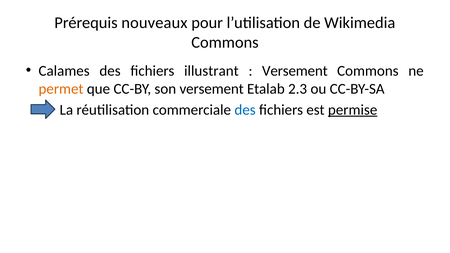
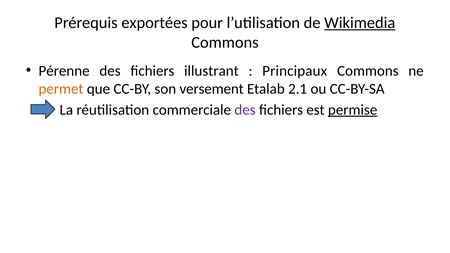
nouveaux: nouveaux -> exportées (155, 23)
Wikimedia underline: none -> present (360, 23)
Calames: Calames -> Pérenne (64, 71)
Versement: Versement -> Principaux (295, 71)
2.3: 2.3 -> 2.1 (298, 89)
des colour: blue -> purple (245, 110)
